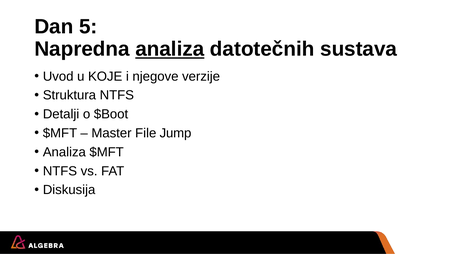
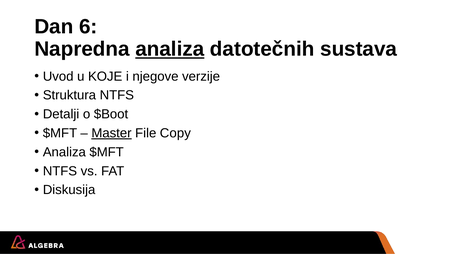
5: 5 -> 6 (88, 27)
Master underline: none -> present (112, 133)
Jump: Jump -> Copy (175, 133)
